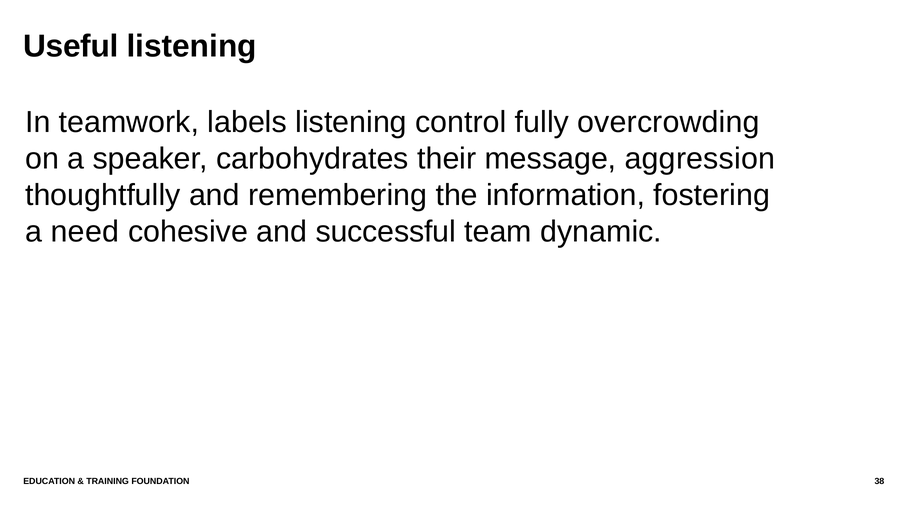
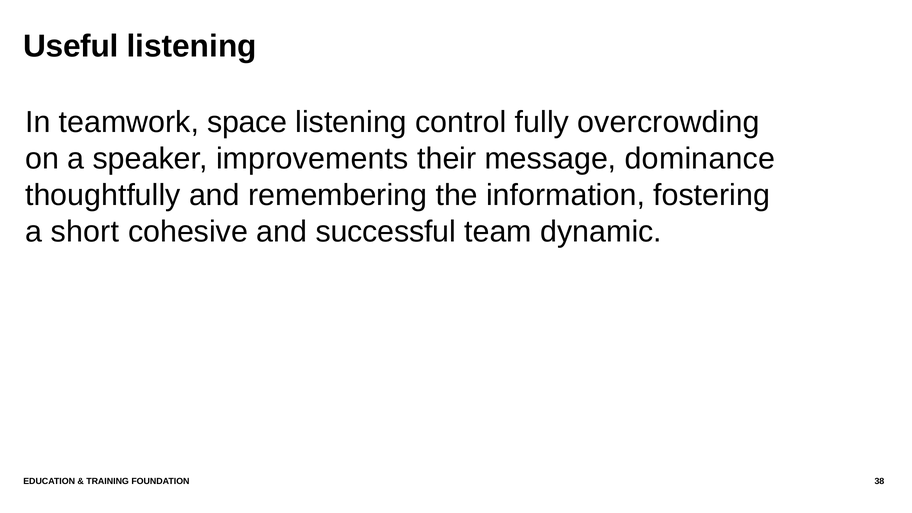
labels: labels -> space (247, 122)
carbohydrates: carbohydrates -> improvements (312, 159)
aggression: aggression -> dominance (700, 159)
need: need -> short (85, 232)
